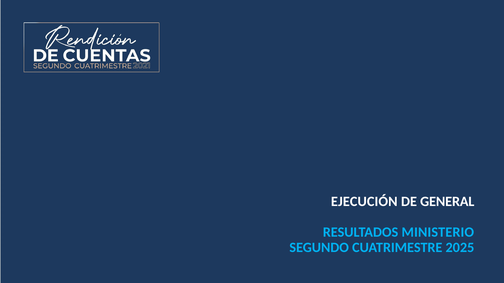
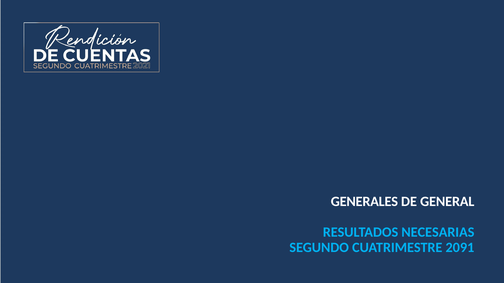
EJECUCIÓN: EJECUCIÓN -> GENERALES (364, 202)
MINISTERIO: MINISTERIO -> NECESARIAS (438, 232)
2025: 2025 -> 2091 (460, 248)
